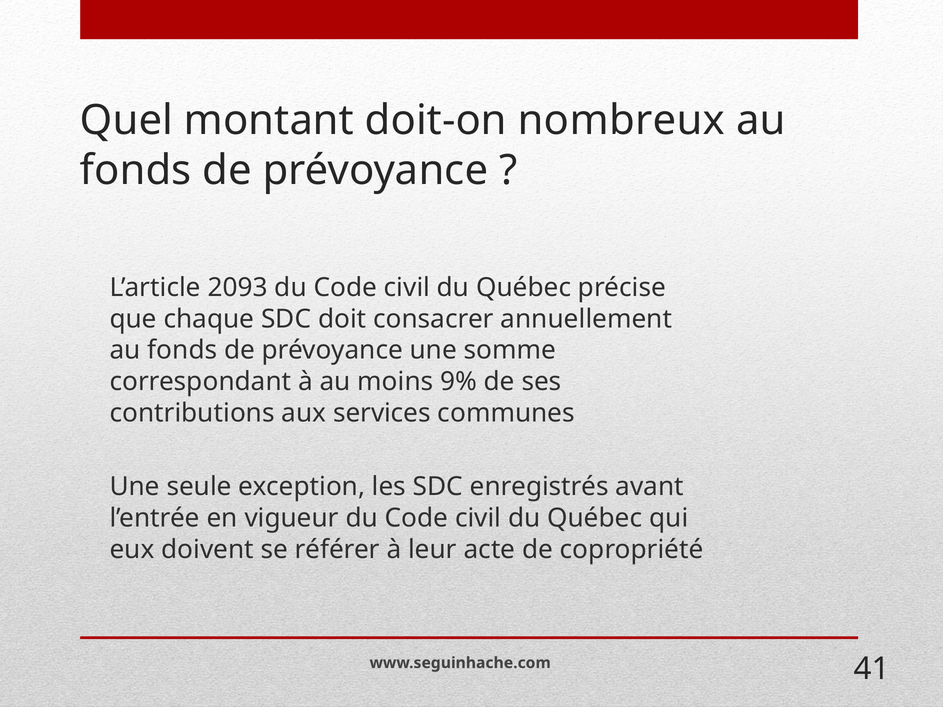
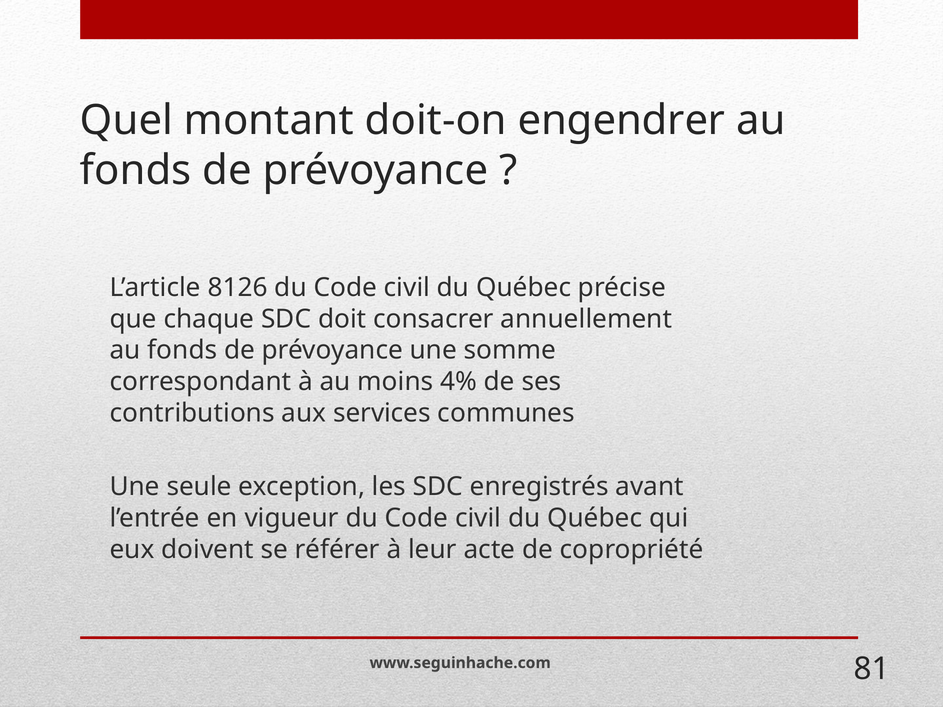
nombreux: nombreux -> engendrer (622, 120)
2093: 2093 -> 8126 (238, 288)
9%: 9% -> 4% (459, 382)
41: 41 -> 81 (872, 669)
